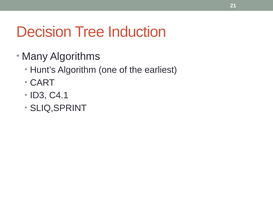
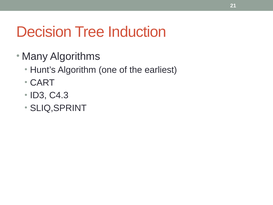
C4.1: C4.1 -> C4.3 (59, 95)
